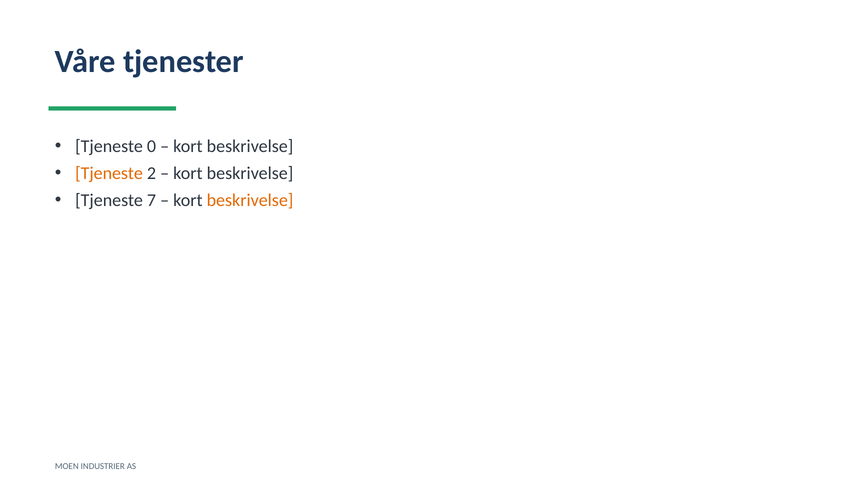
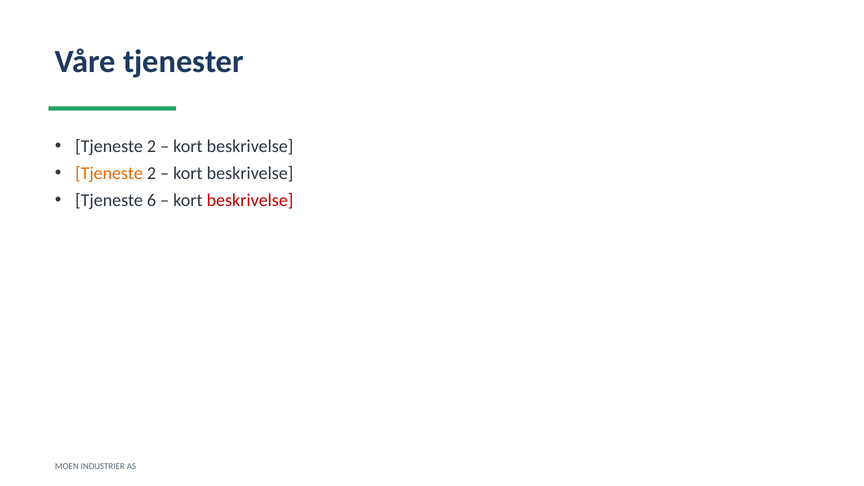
0: 0 -> 2 (151, 146)
7: 7 -> 6 (151, 200)
beskrivelse colour: orange -> red (250, 200)
